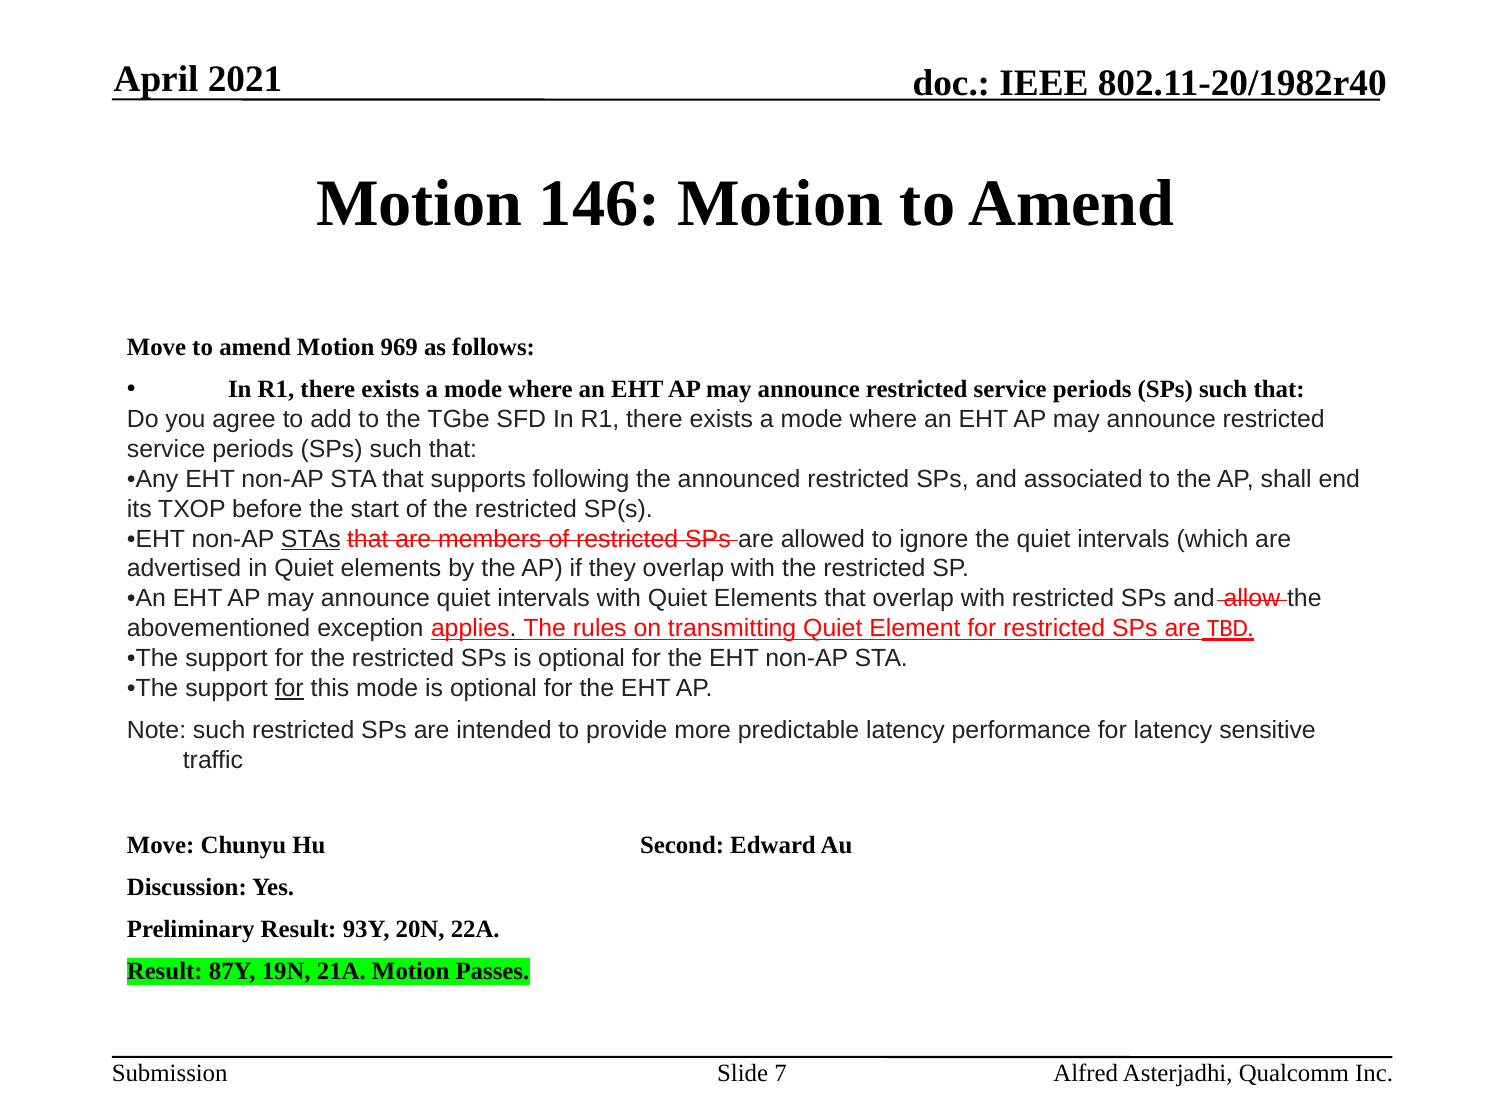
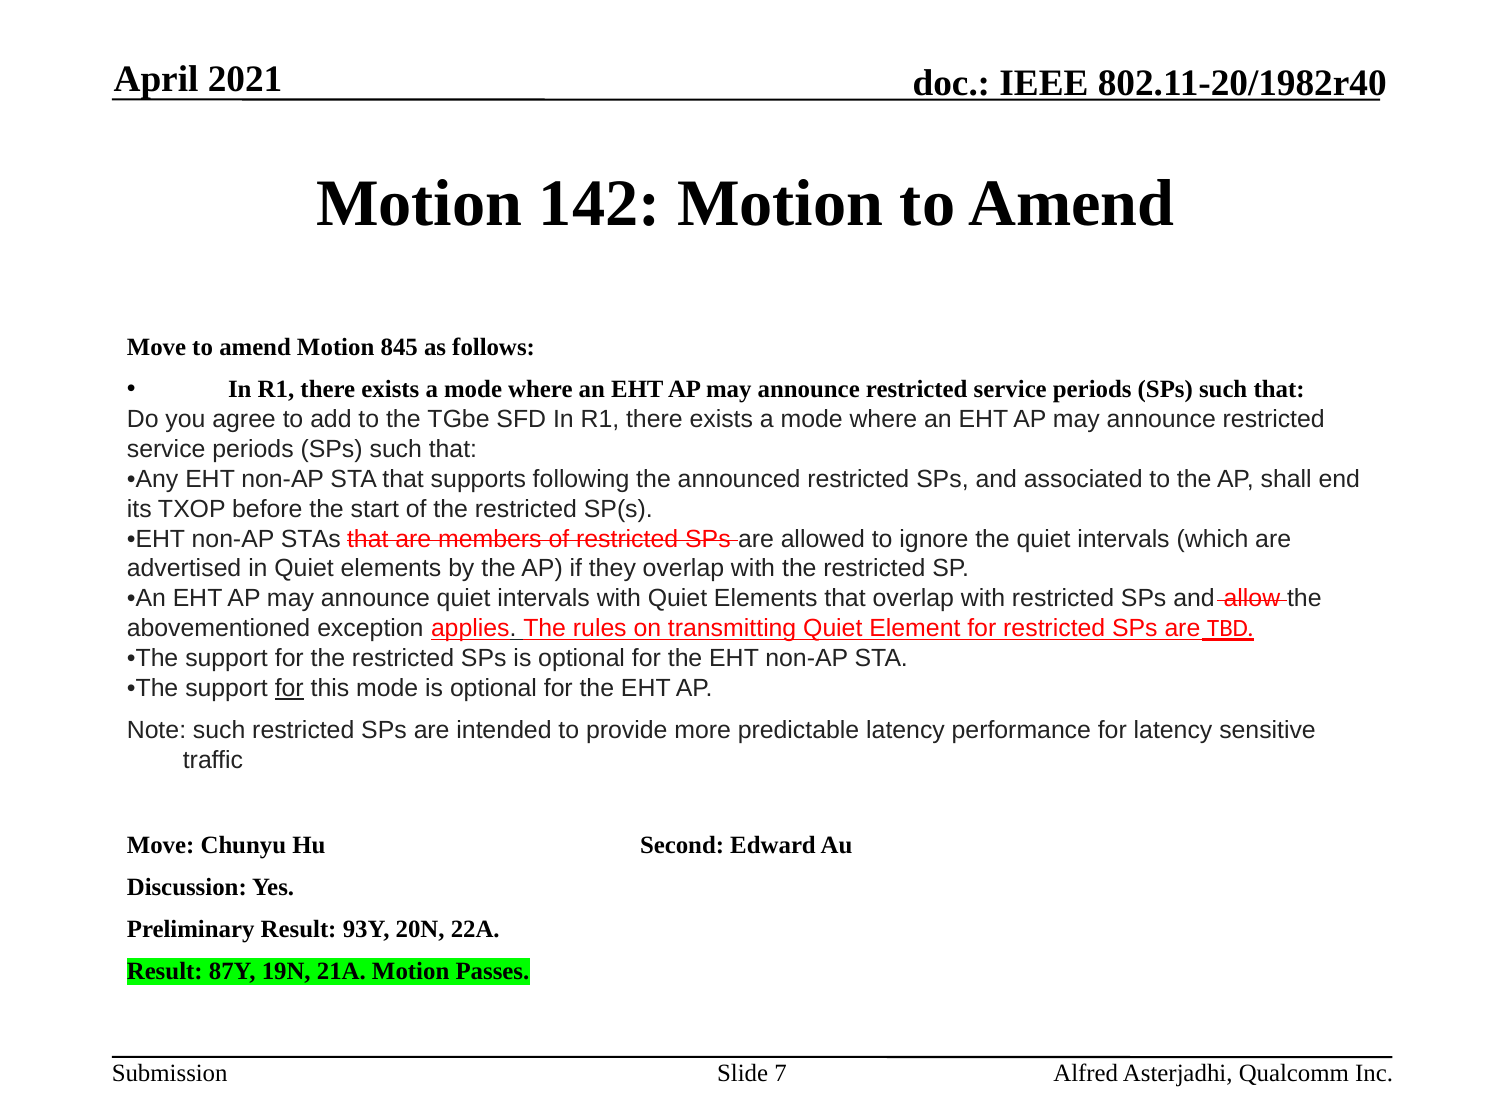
146: 146 -> 142 (600, 203)
969: 969 -> 845 (399, 347)
STAs underline: present -> none (311, 539)
